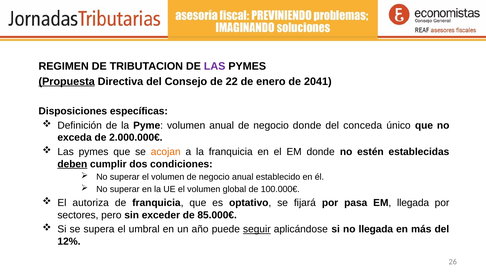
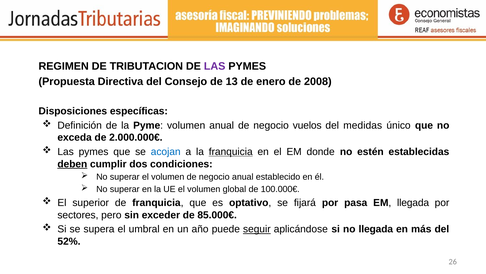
Propuesta underline: present -> none (67, 81)
22: 22 -> 13 (232, 81)
2041: 2041 -> 2008 (318, 81)
negocio donde: donde -> vuelos (307, 125)
conceda: conceda -> medidas (363, 125)
acojan colour: orange -> blue (166, 151)
franquicia underline: none -> present (231, 151)
autoriza: autoriza -> superior (91, 202)
12%: 12% -> 52% (69, 241)
